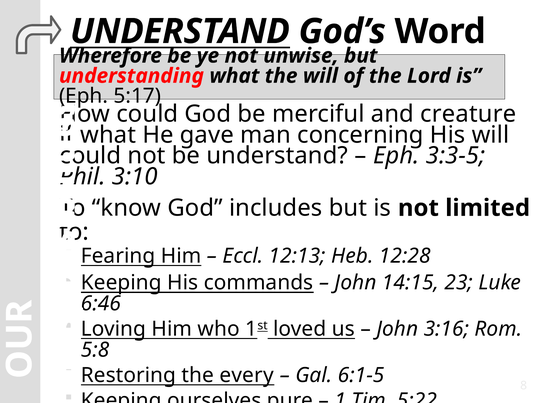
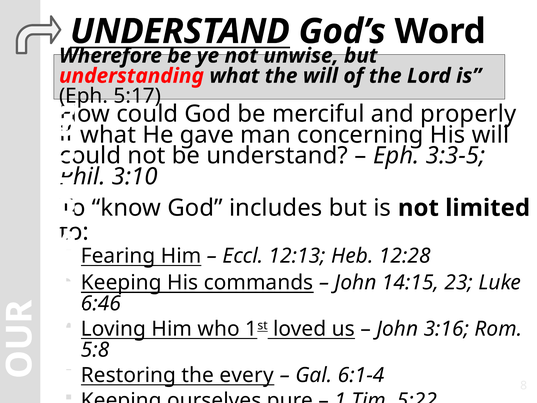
creature: creature -> properly (468, 114)
6:1-5: 6:1-5 -> 6:1-4 (361, 375)
